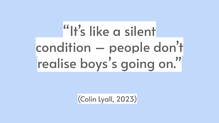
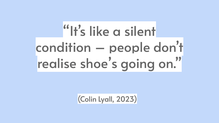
boys’s: boys’s -> shoe’s (99, 64)
